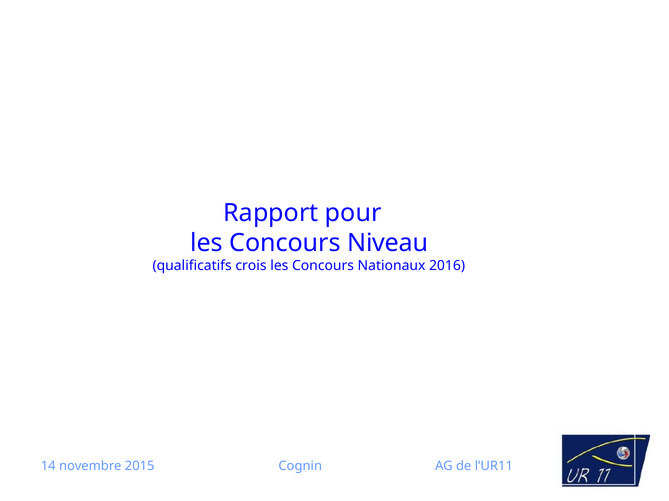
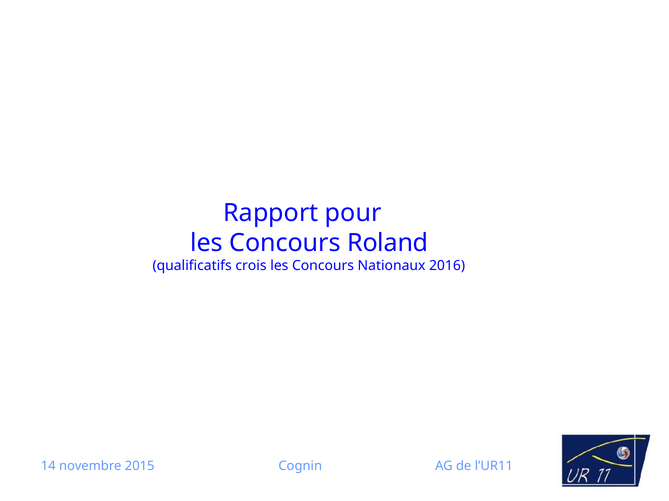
Niveau: Niveau -> Roland (388, 243)
